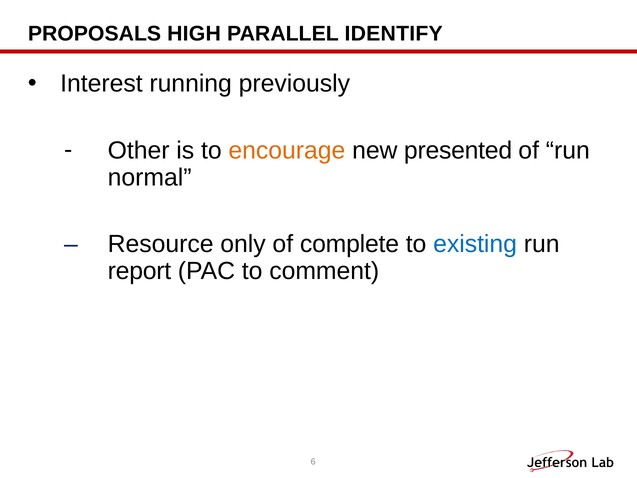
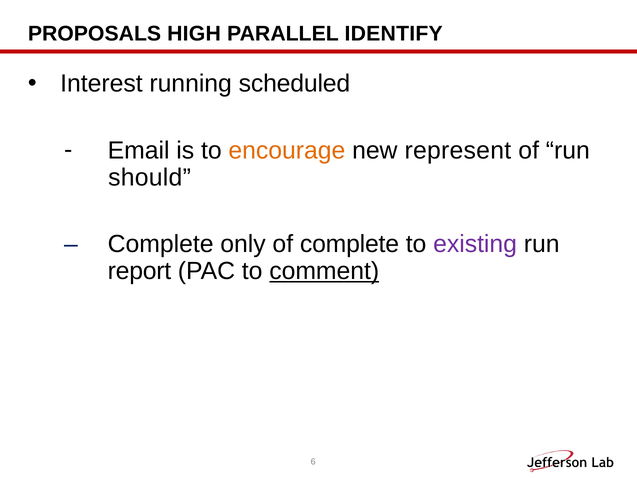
previously: previously -> scheduled (294, 84)
Other: Other -> Email (139, 150)
presented: presented -> represent (458, 150)
normal: normal -> should (150, 177)
Resource: Resource -> Complete (161, 244)
existing colour: blue -> purple (475, 244)
comment underline: none -> present (324, 271)
